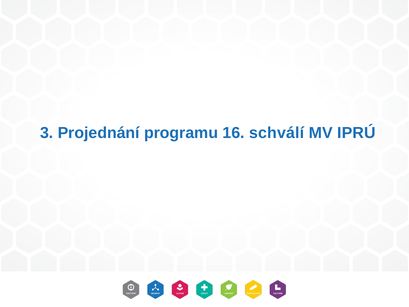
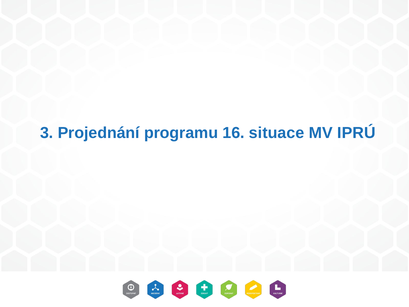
schválí: schválí -> situace (277, 133)
